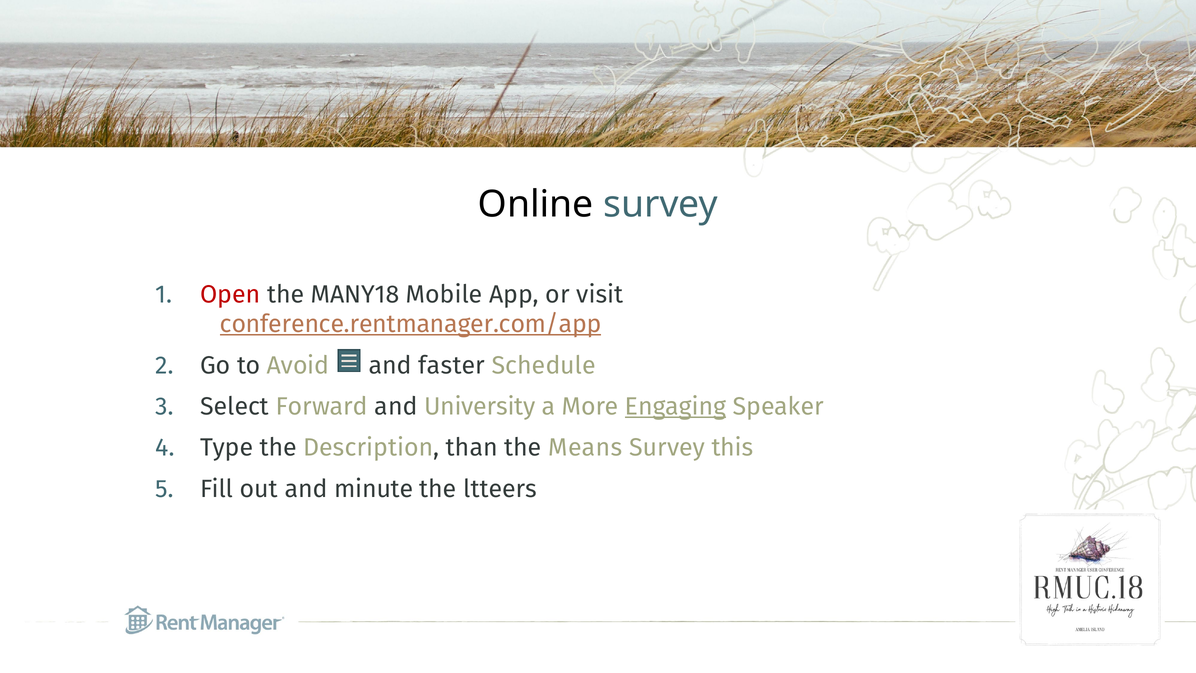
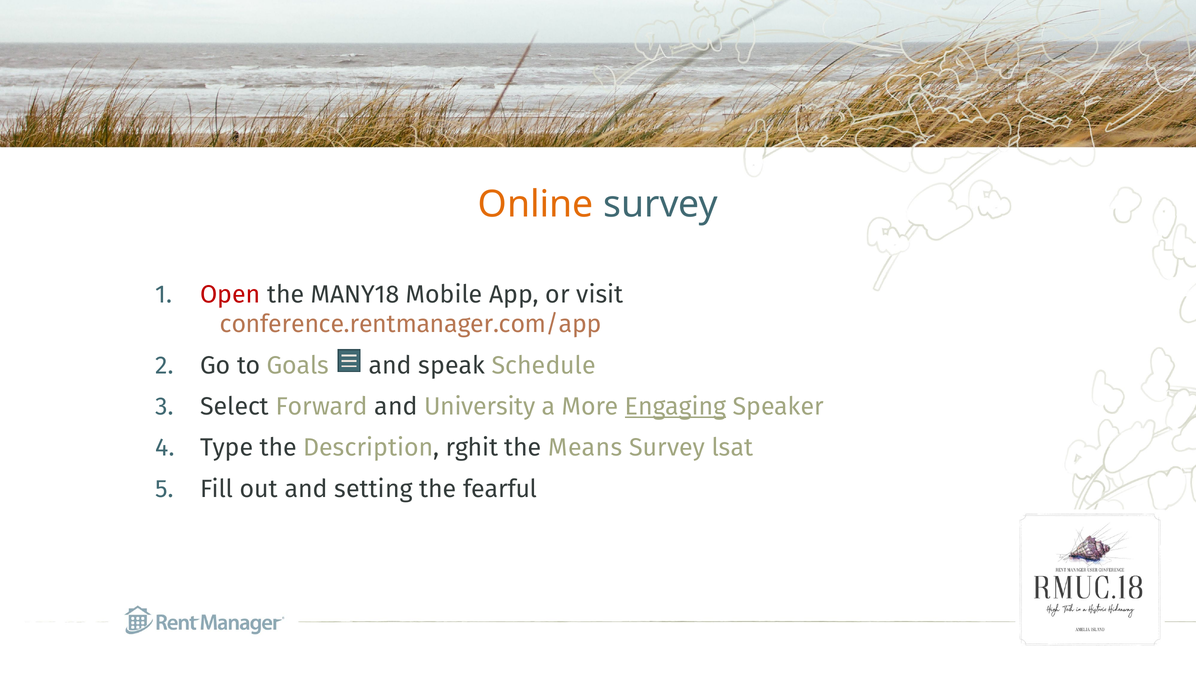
Online colour: black -> orange (536, 204)
conference.rentmanager.com/app underline: present -> none (411, 324)
Avoid: Avoid -> Goals (298, 365)
faster: faster -> speak (452, 365)
than: than -> rghit (472, 448)
this: this -> lsat (732, 448)
minute: minute -> setting (374, 489)
ltteers: ltteers -> fearful (500, 489)
